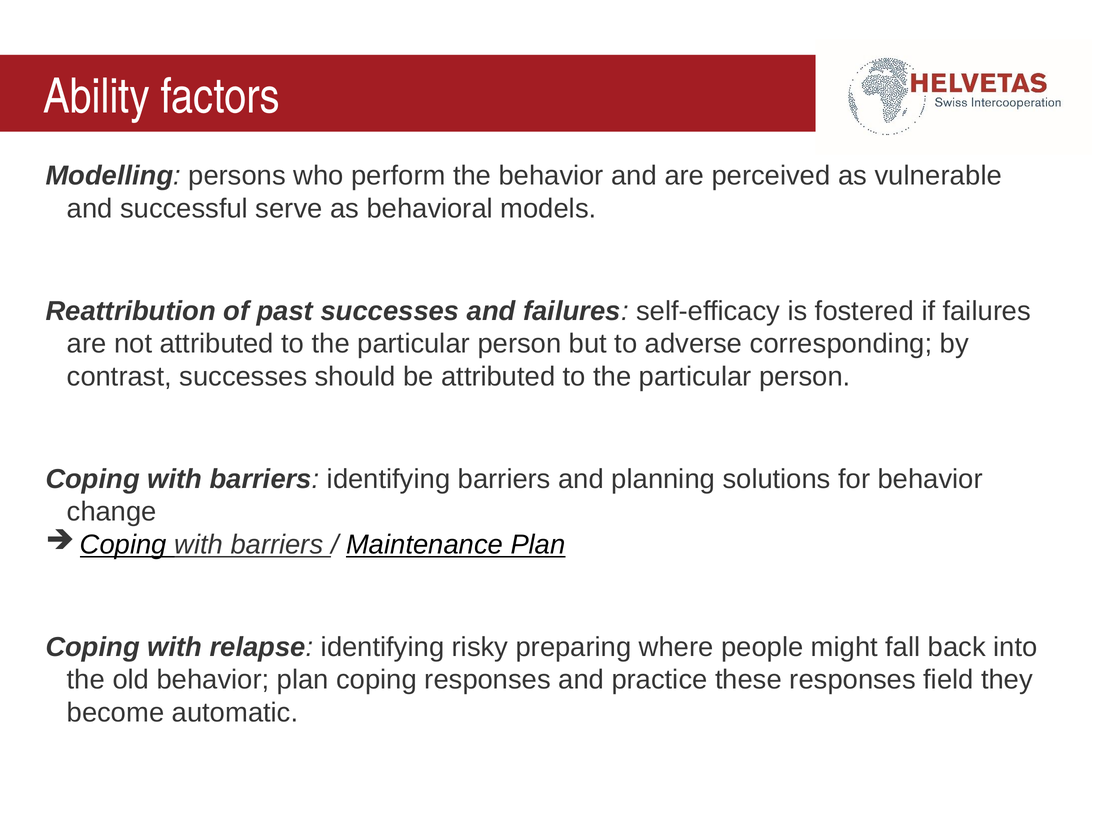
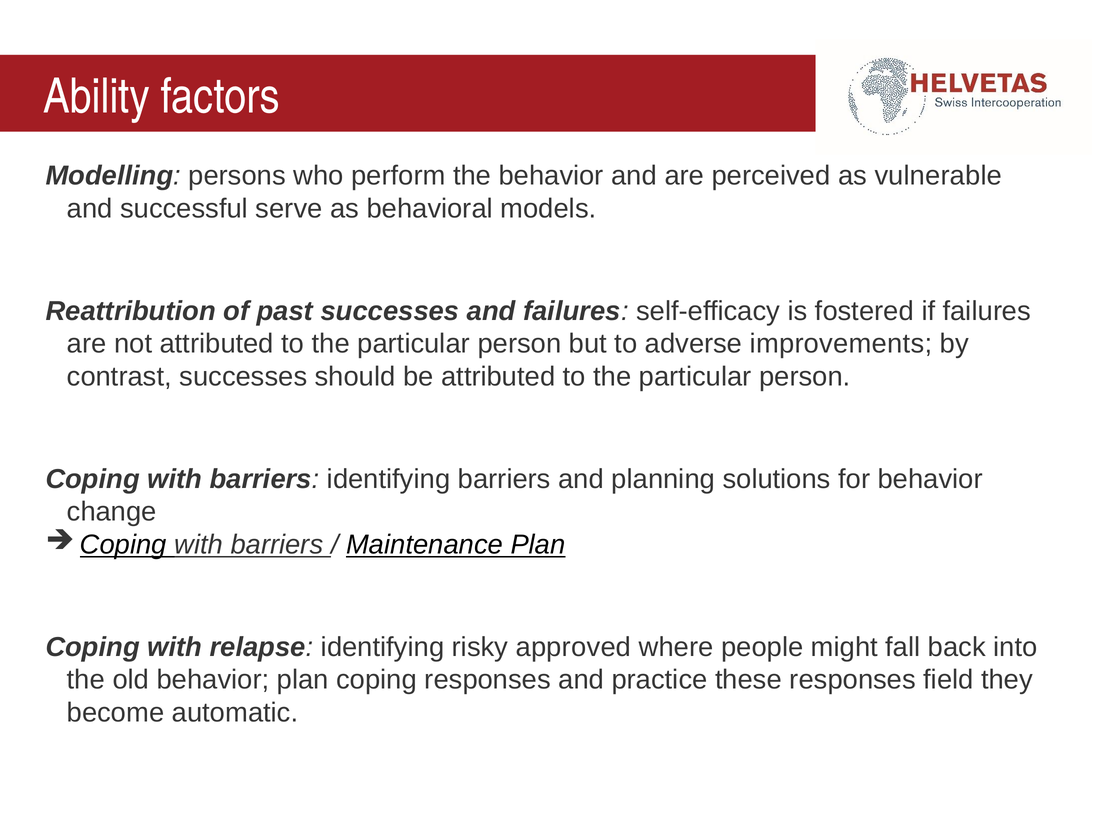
corresponding: corresponding -> improvements (841, 344)
preparing: preparing -> approved (573, 647)
